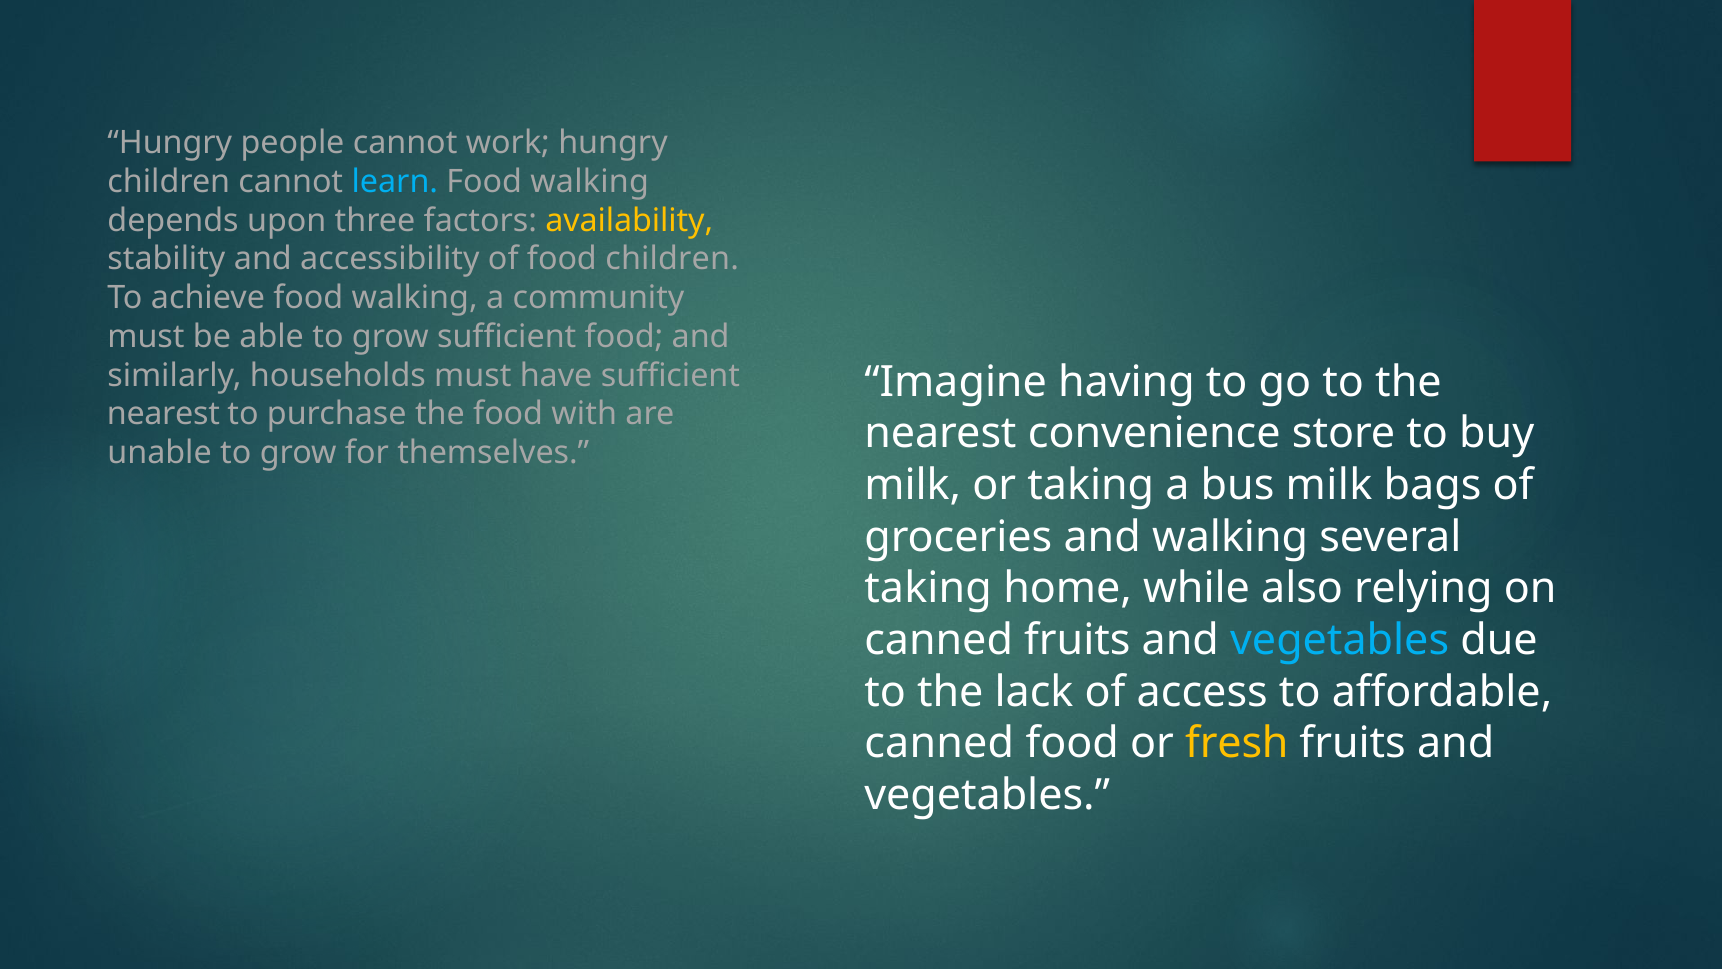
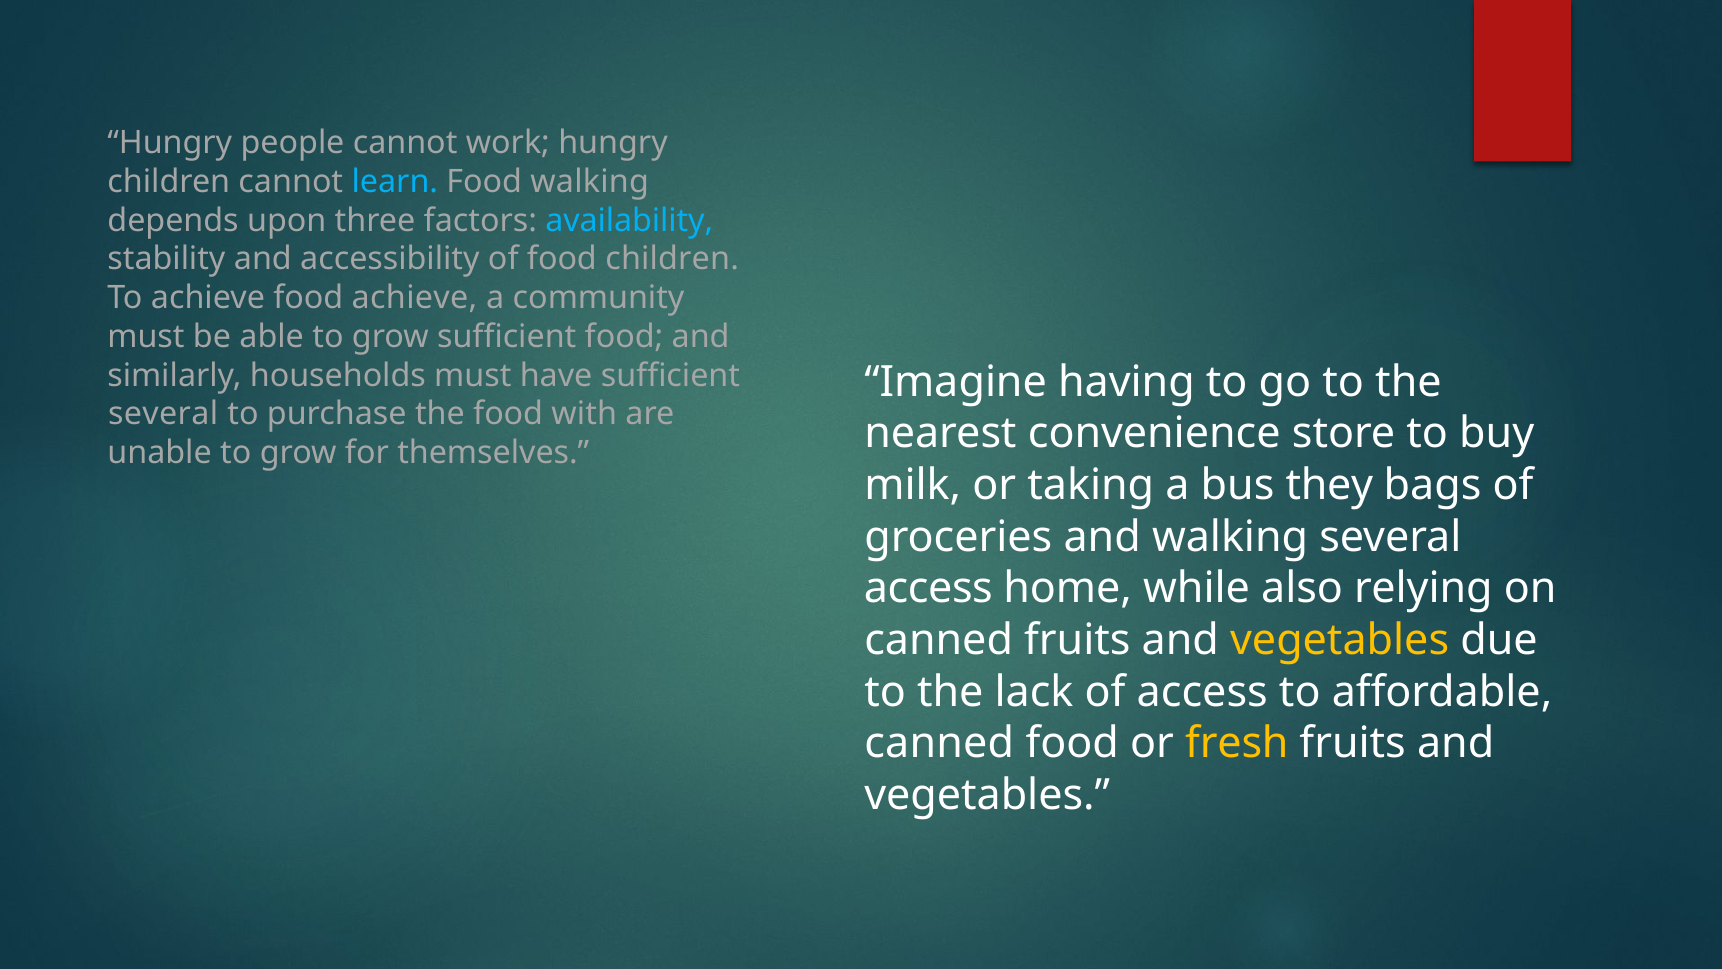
availability colour: yellow -> light blue (629, 220)
achieve food walking: walking -> achieve (415, 298)
nearest: nearest -> several (163, 414)
bus milk: milk -> they (1329, 485)
taking: taking -> access (928, 588)
vegetables colour: light blue -> yellow (1340, 640)
